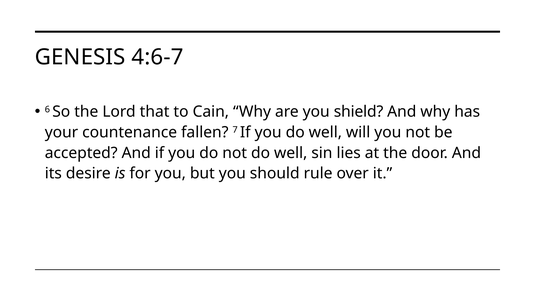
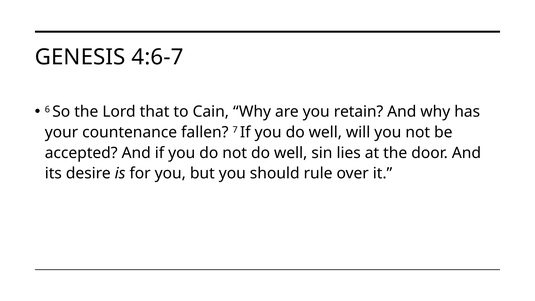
shield: shield -> retain (359, 112)
